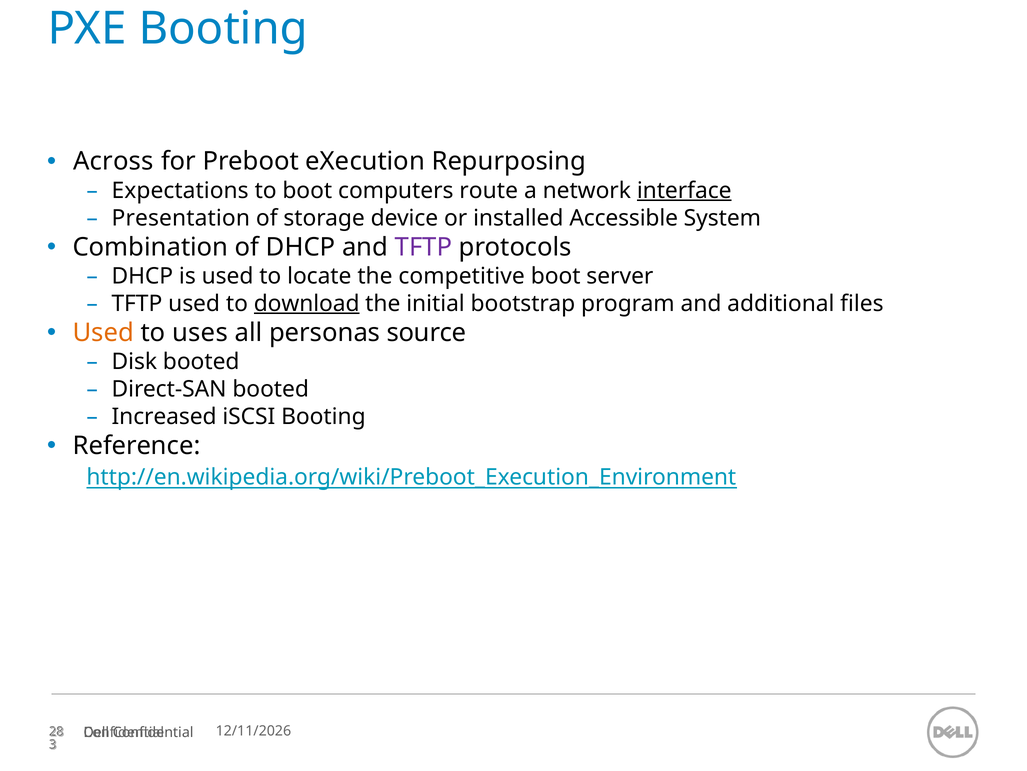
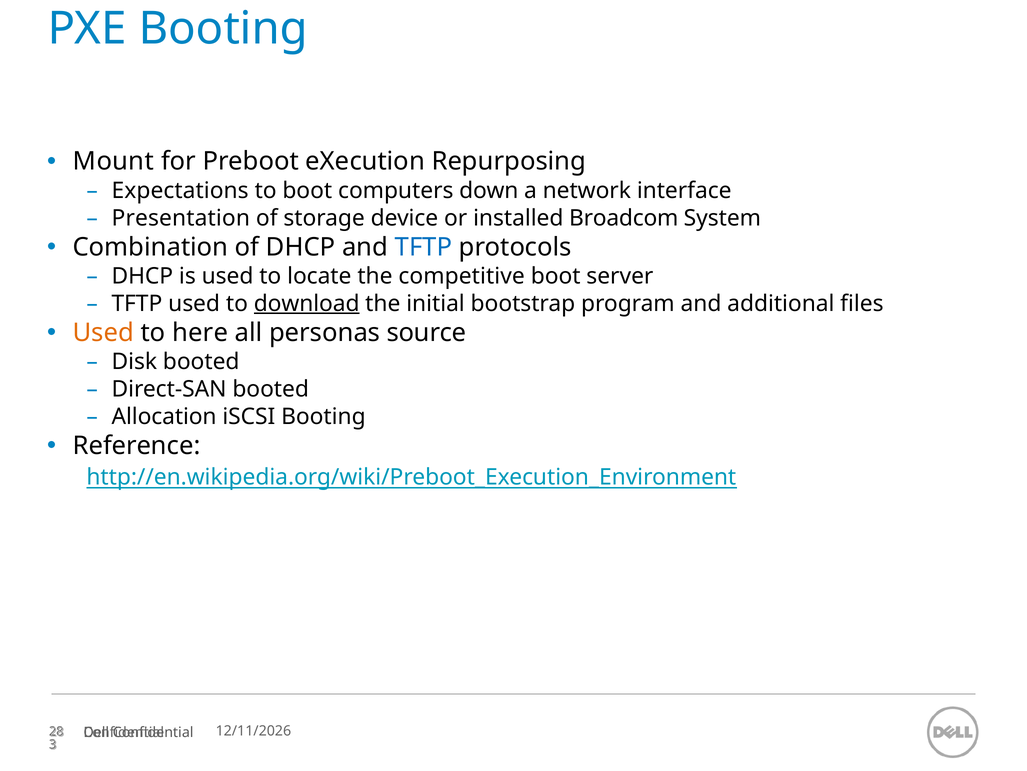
Across: Across -> Mount (113, 161)
route: route -> down (489, 190)
interface underline: present -> none (684, 190)
Accessible: Accessible -> Broadcom (624, 218)
TFTP colour: purple -> blue (423, 247)
uses: uses -> here (200, 332)
Increased: Increased -> Allocation (164, 416)
